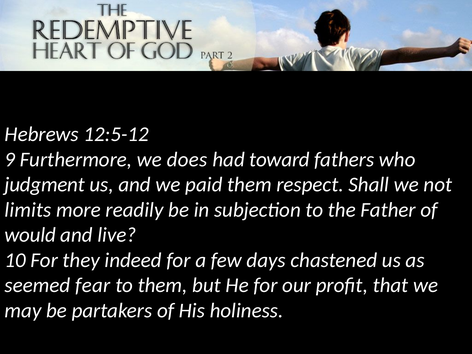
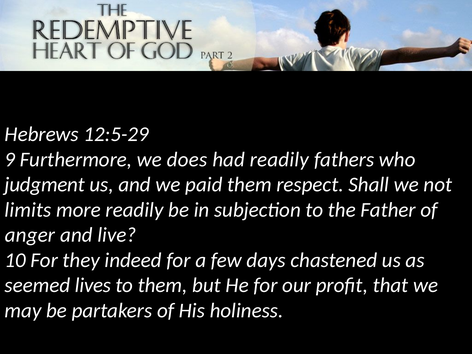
12:5-12: 12:5-12 -> 12:5-29 (116, 134)
had toward: toward -> readily (279, 159)
would: would -> anger (30, 235)
fear: fear -> lives (93, 285)
